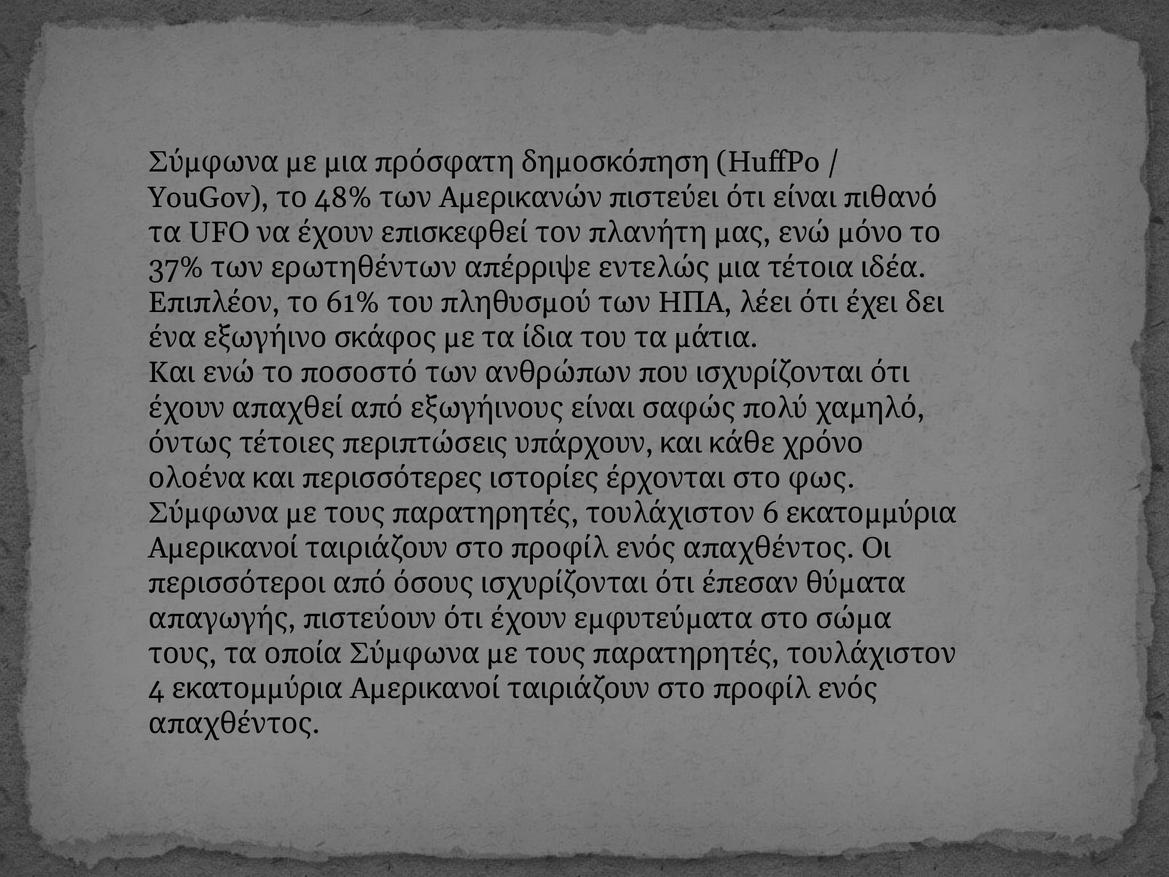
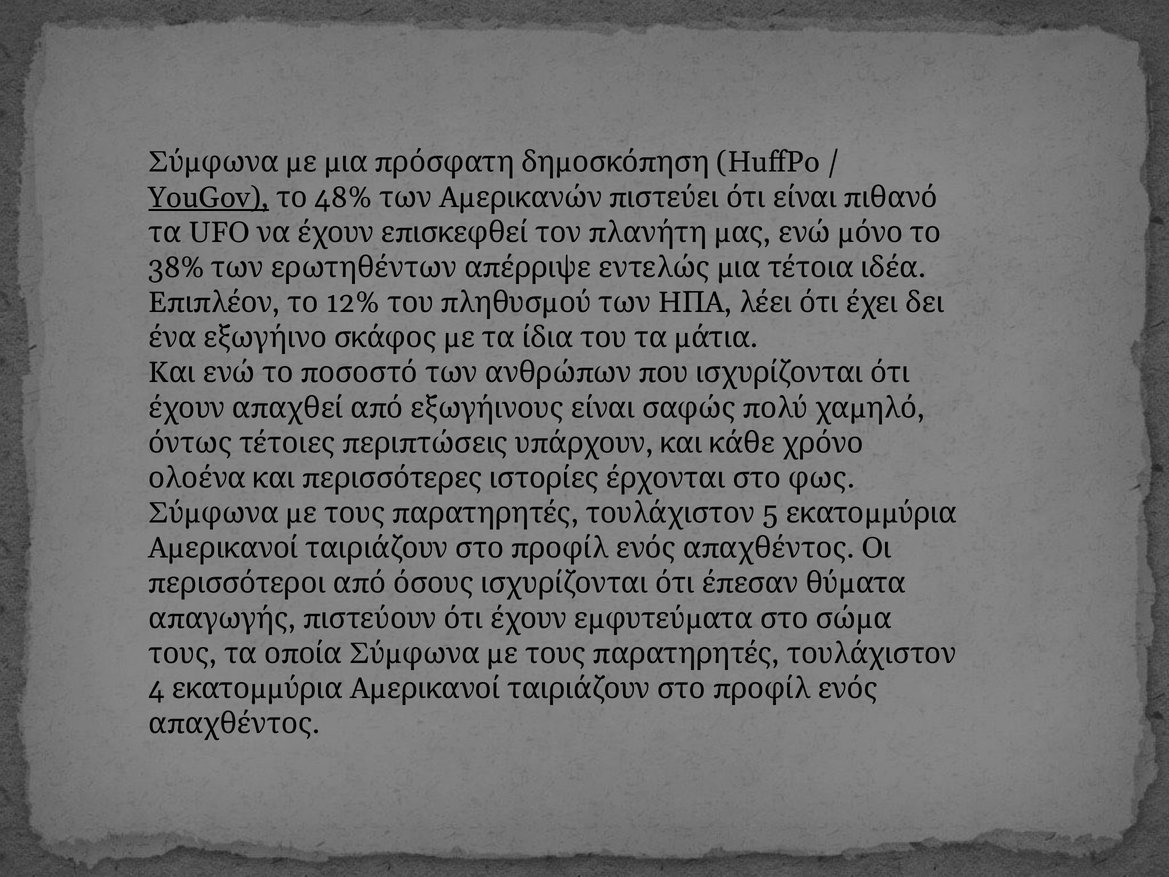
YouGov underline: none -> present (209, 197)
37%: 37% -> 38% (176, 268)
61%: 61% -> 12% (353, 303)
6: 6 -> 5 (771, 513)
